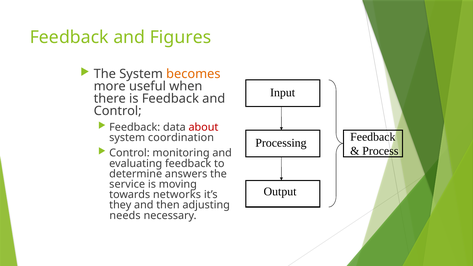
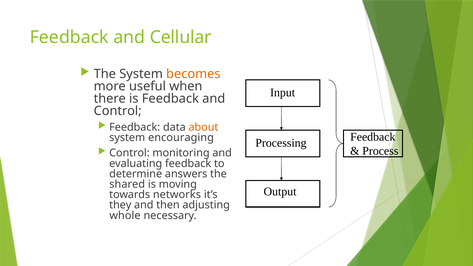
Figures: Figures -> Cellular (181, 37)
about colour: red -> orange (203, 127)
coordination: coordination -> encouraging (181, 138)
service: service -> shared (127, 184)
needs: needs -> whole (125, 215)
